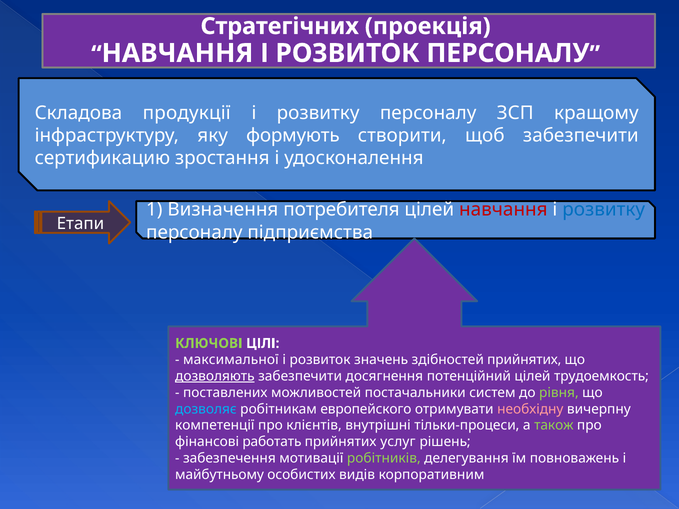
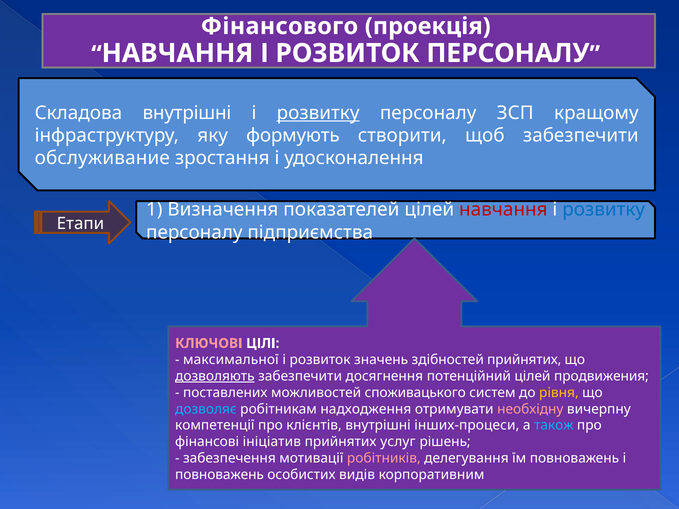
Стратегічних: Стратегічних -> Фінансового (279, 26)
Складова продукції: продукції -> внутрішні (187, 113)
розвитку underline: none -> present (318, 113)
сертификацию: сертификацию -> обслуживание (102, 158)
потребителя: потребителя -> показателей (341, 210)
КЛЮЧОВІ colour: light green -> pink (209, 344)
трудоемкость: трудоемкость -> продвижения (601, 376)
постачальники: постачальники -> споживацького (415, 393)
рівня colour: light green -> yellow (559, 393)
европейского: европейского -> надходження (366, 409)
тільки-процеси: тільки-процеси -> інших-процеси (467, 426)
також colour: light green -> light blue (554, 426)
работать: работать -> ініціатив (272, 442)
робітників colour: light green -> pink (384, 458)
майбутньому: майбутньому -> повноважень (220, 475)
